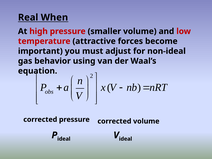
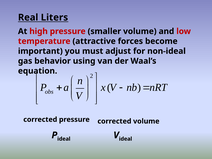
When: When -> Liters (54, 17)
